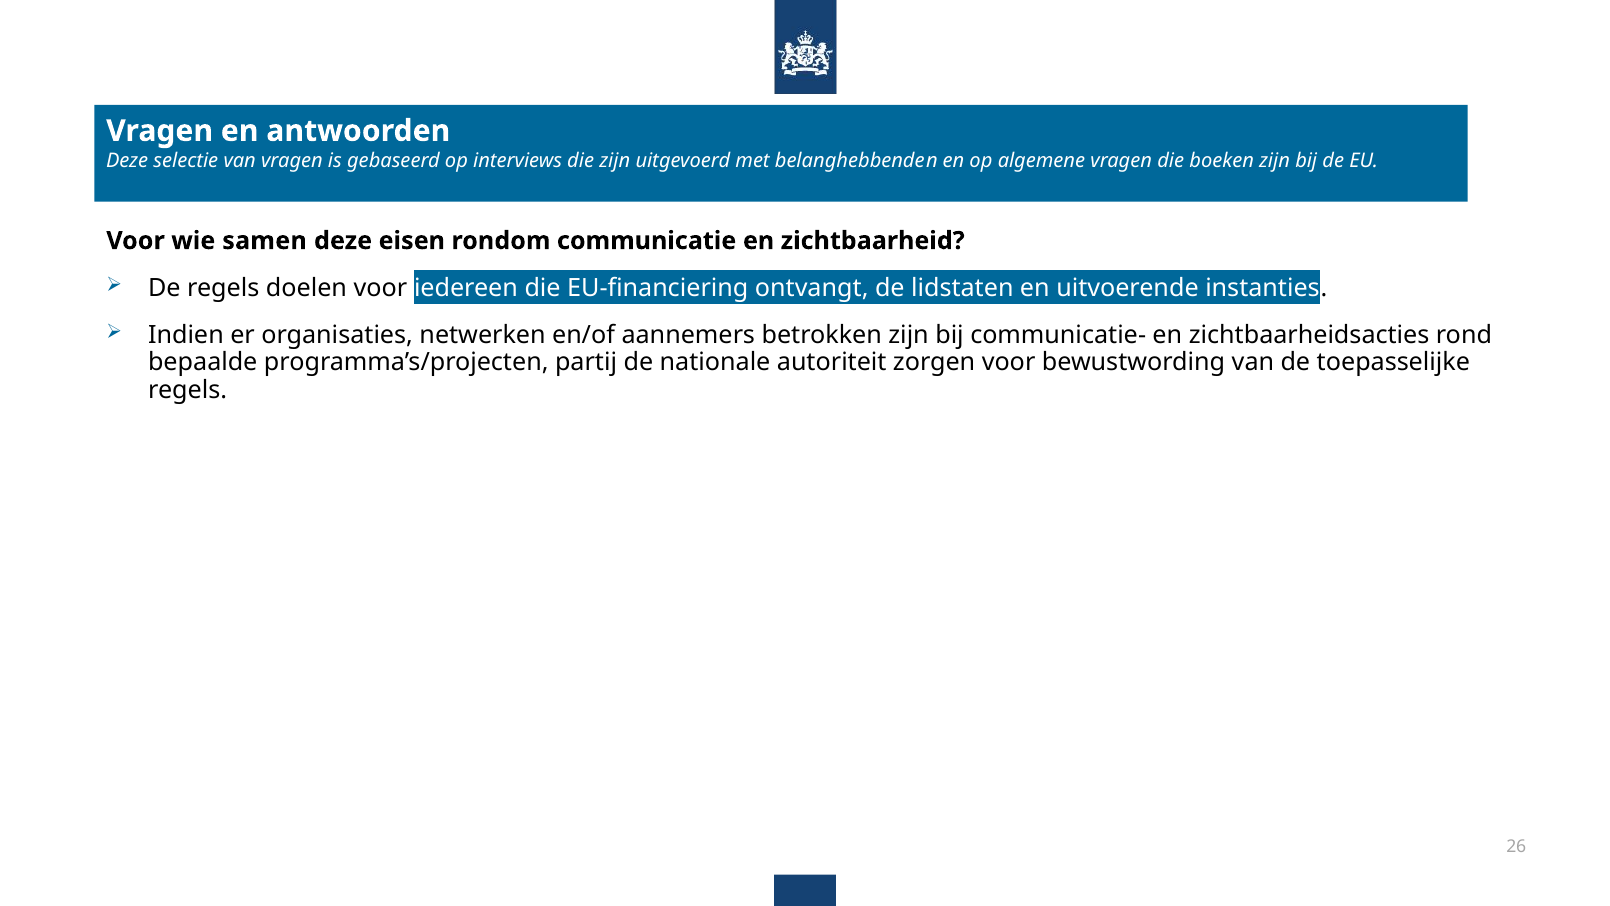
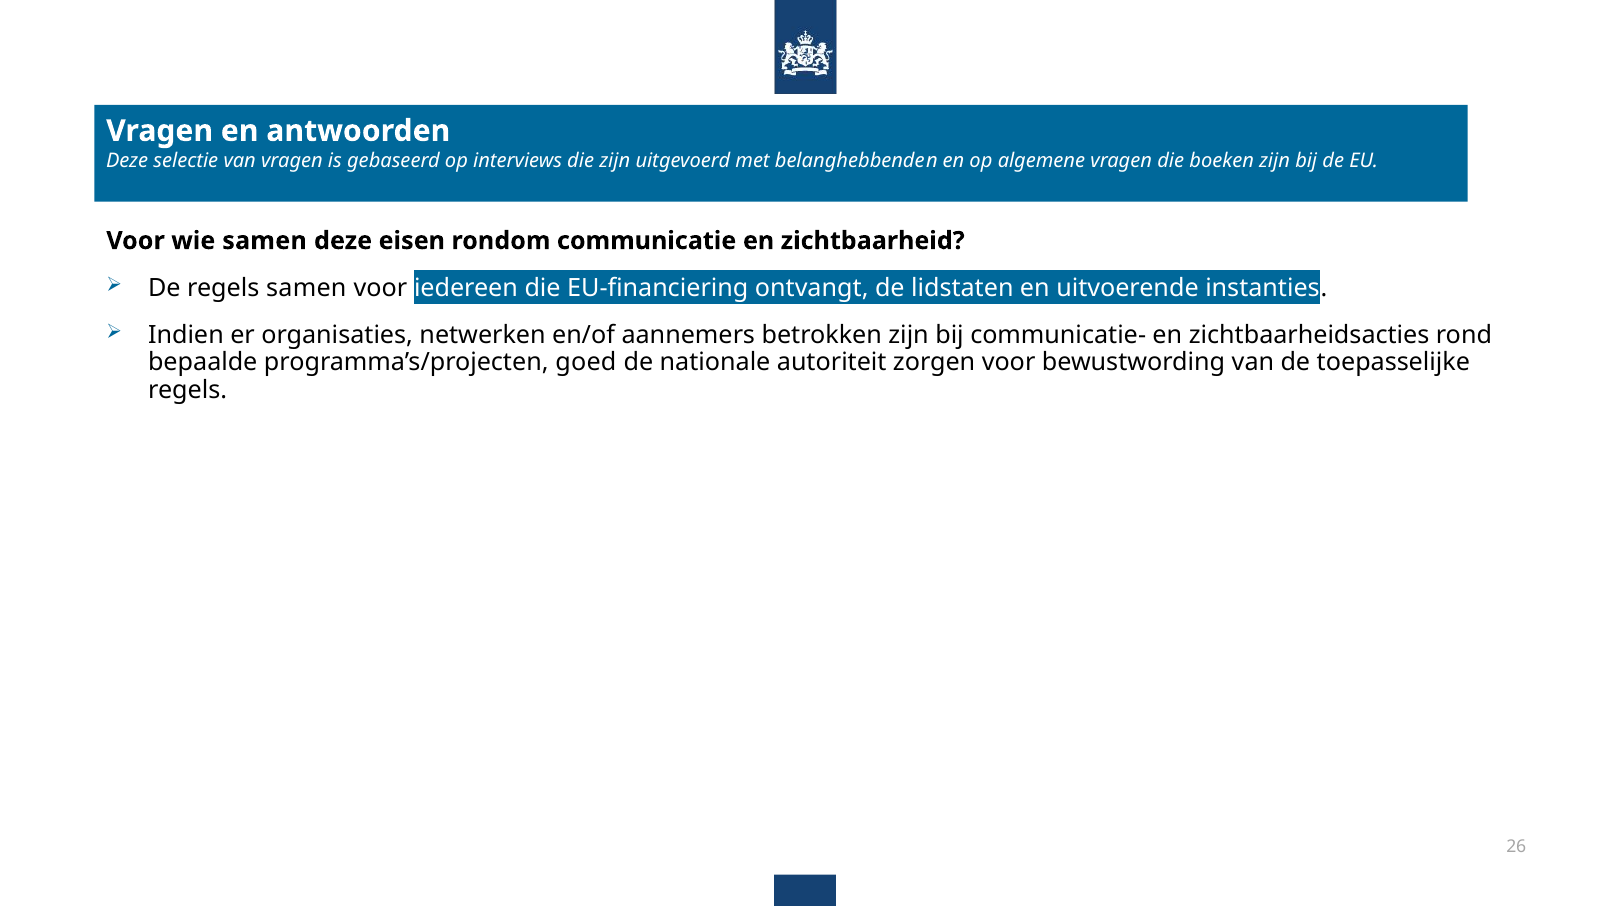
regels doelen: doelen -> samen (306, 288)
partij: partij -> goed (586, 362)
